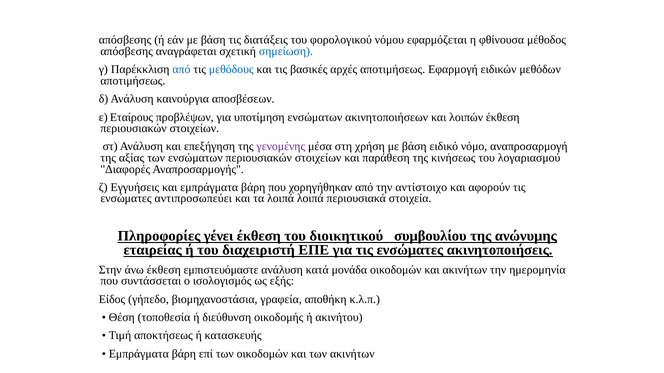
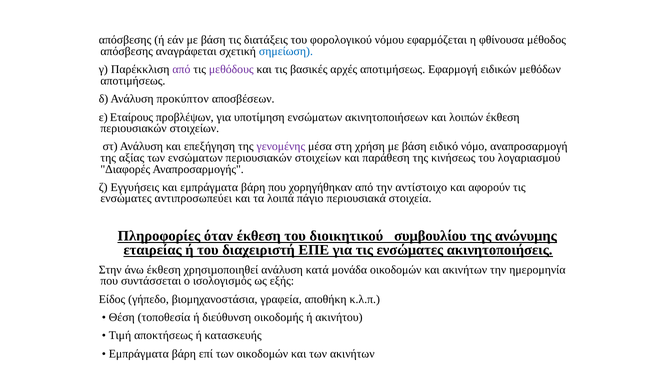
από colour: blue -> purple (181, 70)
μεθόδους colour: blue -> purple (231, 70)
καινούργια: καινούργια -> προκύπτον (183, 99)
λοιπά λοιπά: λοιπά -> πάγιο (310, 199)
γένει: γένει -> όταν (218, 237)
εμπιστευόμαστε: εμπιστευόμαστε -> χρησιµοποιηθεί (221, 270)
